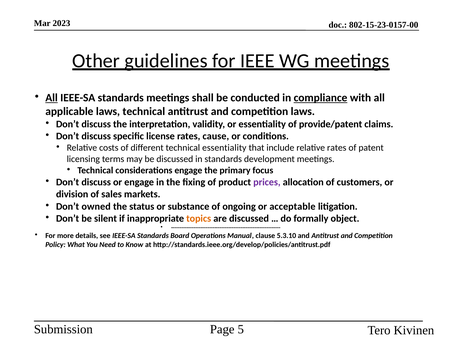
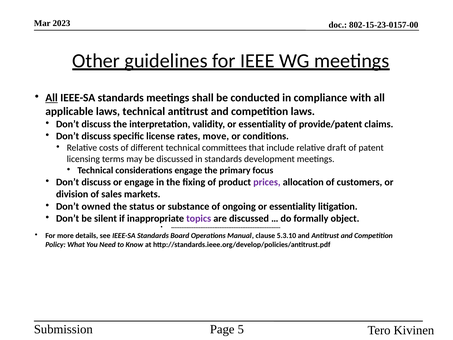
compliance underline: present -> none (321, 98)
cause: cause -> move (216, 136)
technical essentiality: essentiality -> committees (224, 148)
relative rates: rates -> draft (337, 148)
ongoing or acceptable: acceptable -> essentiality (293, 206)
topics colour: orange -> purple (199, 218)
